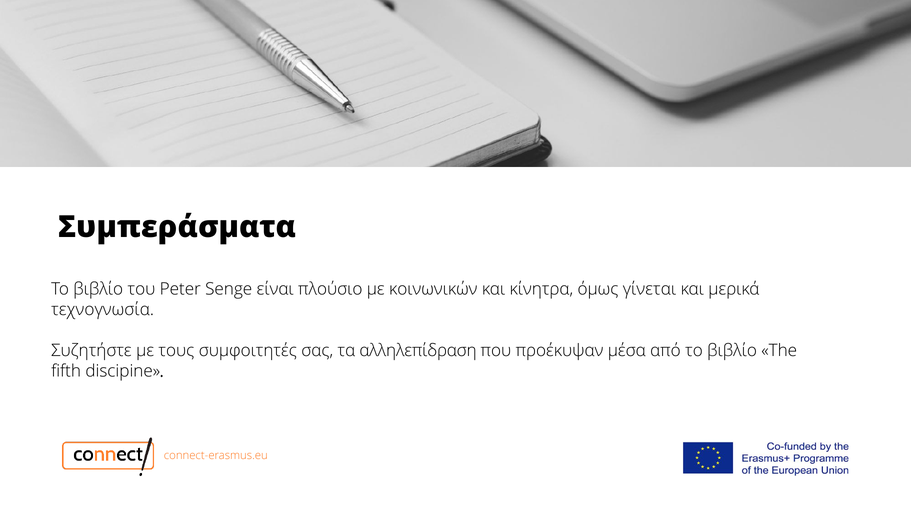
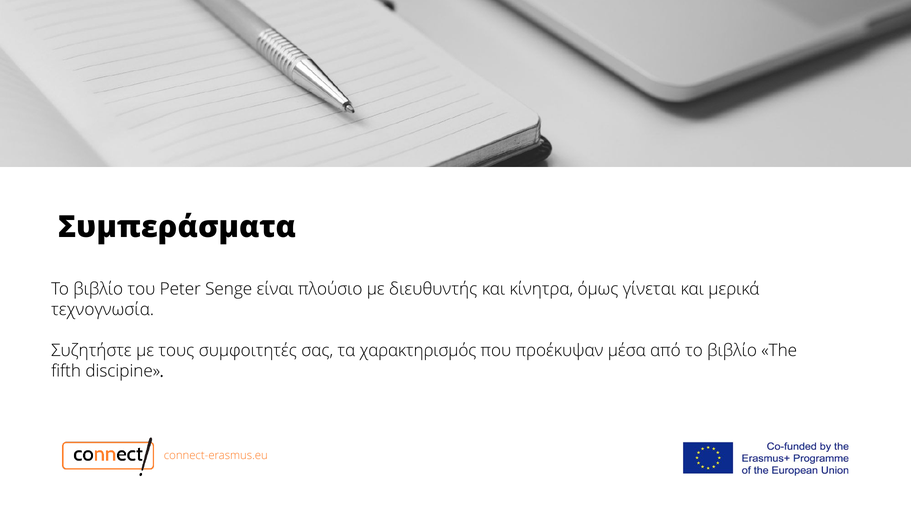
κοινωνικών: κοινωνικών -> διευθυντής (433, 289)
αλληλεπίδραση: αλληλεπίδραση -> χαρακτηρισμός (418, 350)
